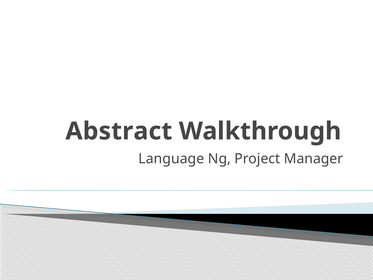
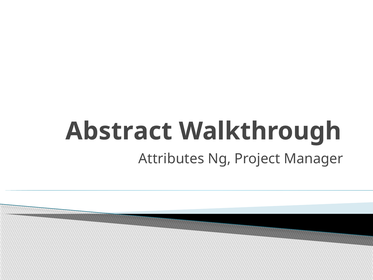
Language: Language -> Attributes (171, 159)
